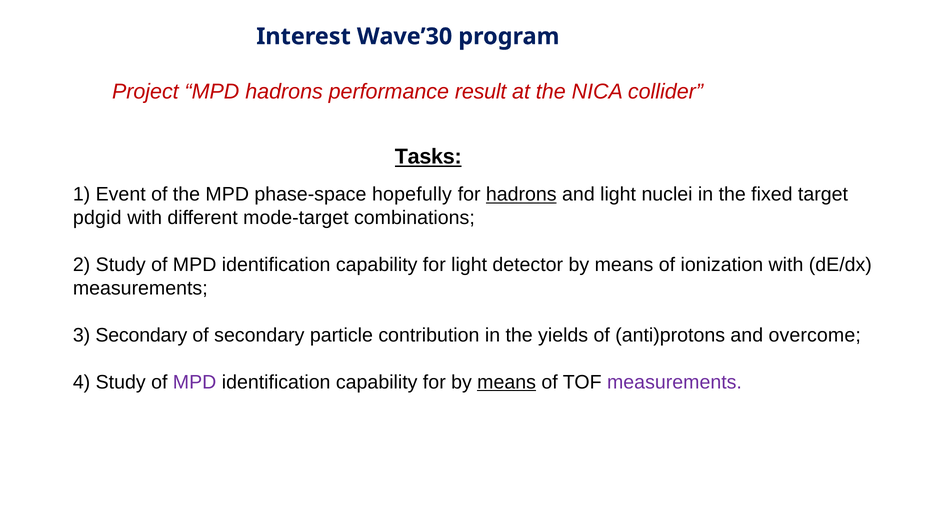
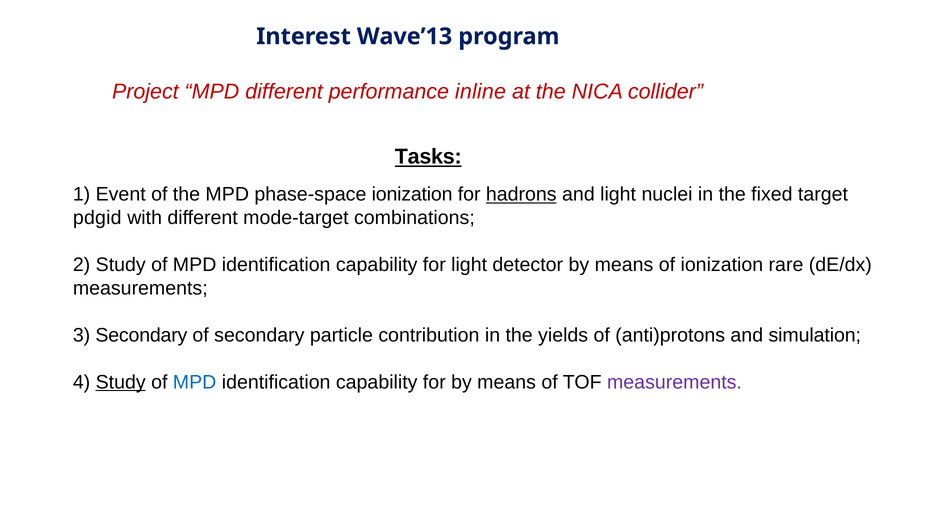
Wave’30: Wave’30 -> Wave’13 (405, 36)
MPD hadrons: hadrons -> different (284, 91)
result: result -> inline (480, 91)
phase-space hopefully: hopefully -> ionization (412, 194)
ionization with: with -> rare (786, 265)
overcome: overcome -> simulation (815, 335)
Study underline: none -> present (121, 382)
MPD colour: purple -> blue (195, 382)
means underline: present -> none (507, 382)
